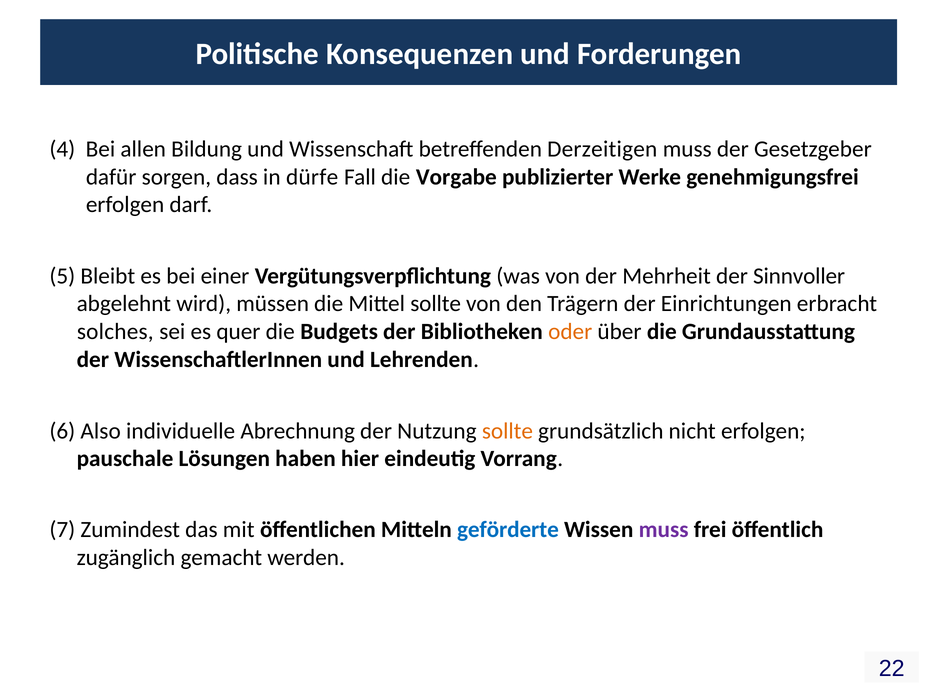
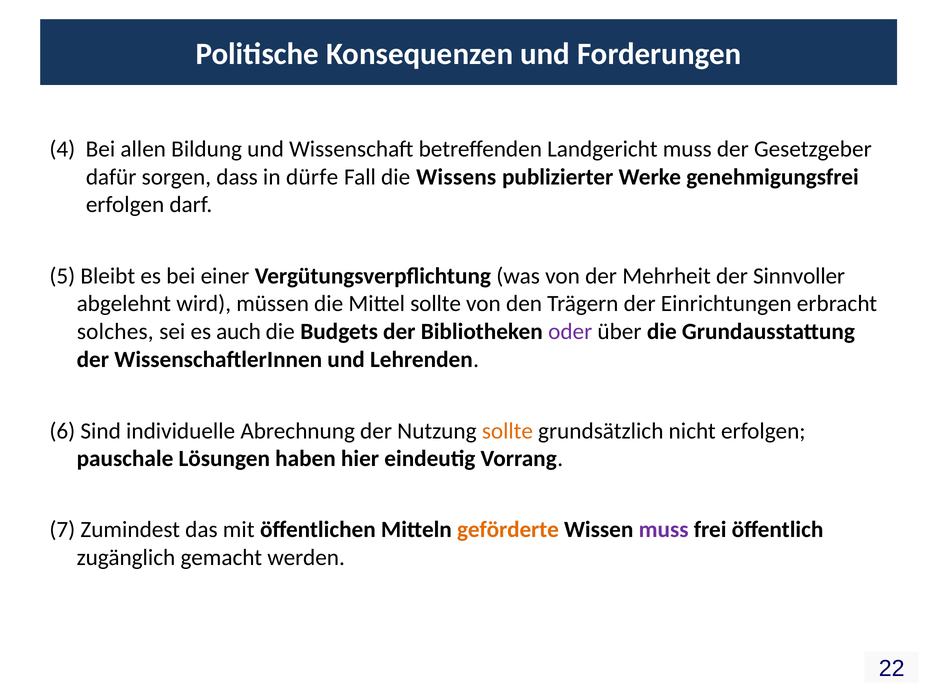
Derzeitigen: Derzeitigen -> Landgericht (602, 149)
Vorgabe: Vorgabe -> Wissens (456, 177)
quer: quer -> auch (239, 332)
oder colour: orange -> purple (570, 332)
Also: Also -> Sind (101, 431)
geförderte colour: blue -> orange (508, 530)
